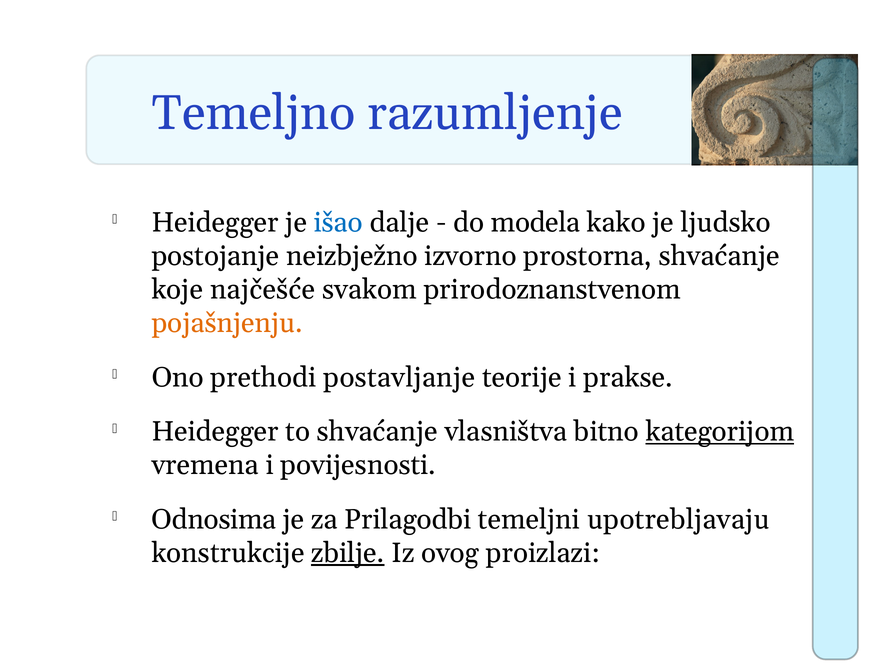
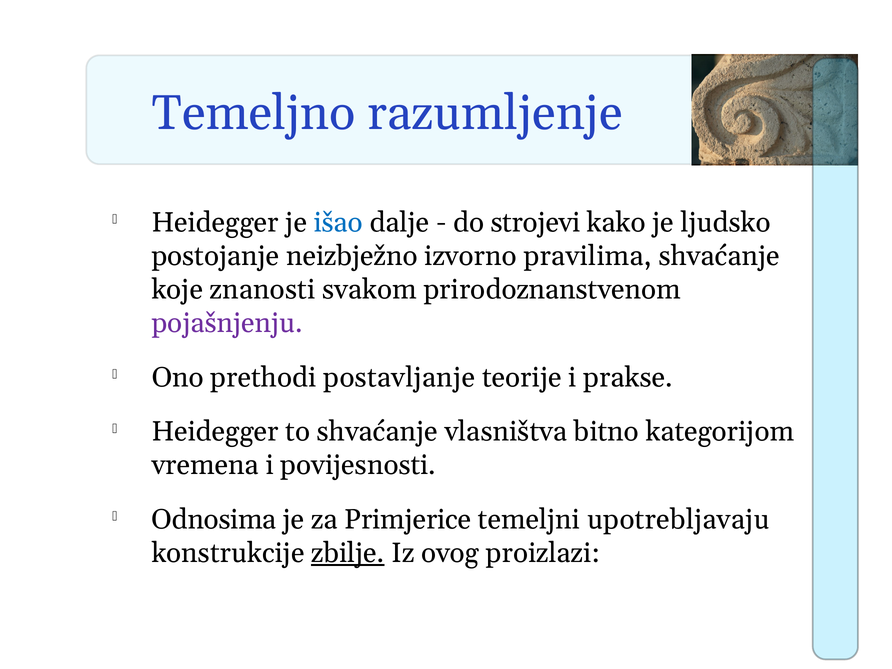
modela: modela -> strojevi (536, 223)
prostorna: prostorna -> pravilima (588, 256)
najčešće: najčešće -> znanosti (263, 290)
pojašnjenju colour: orange -> purple (227, 323)
kategorijom underline: present -> none (720, 432)
Prilagodbi: Prilagodbi -> Primjerice (408, 520)
